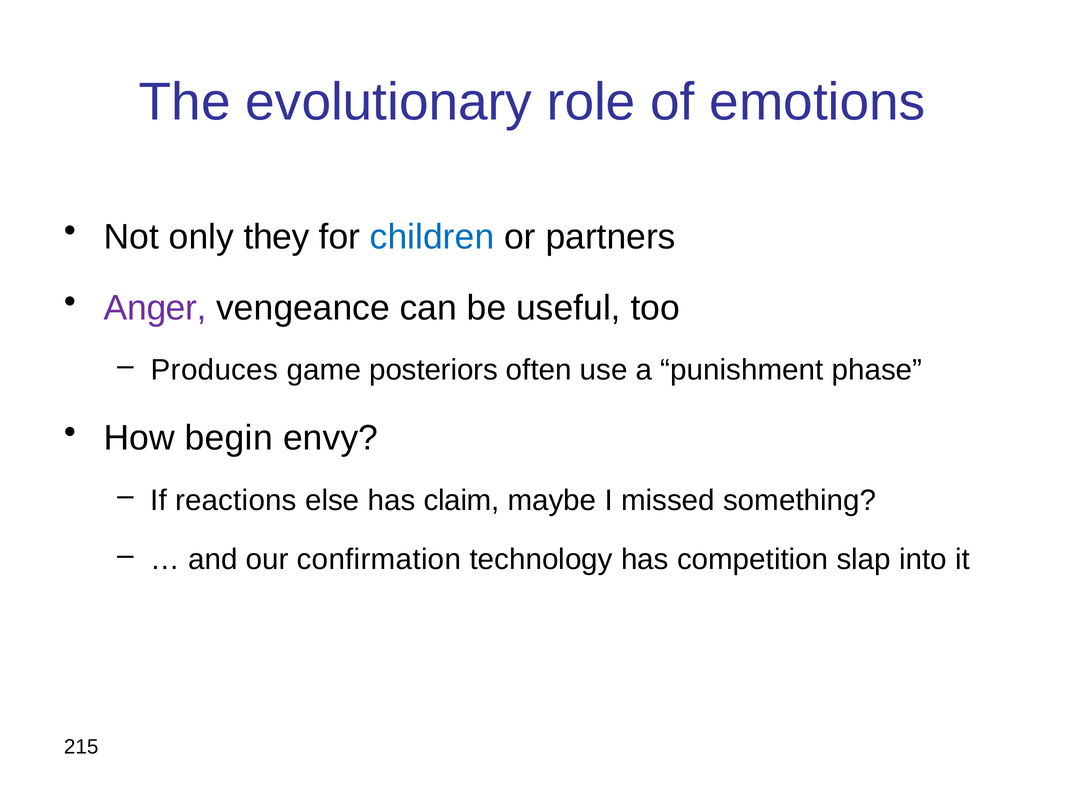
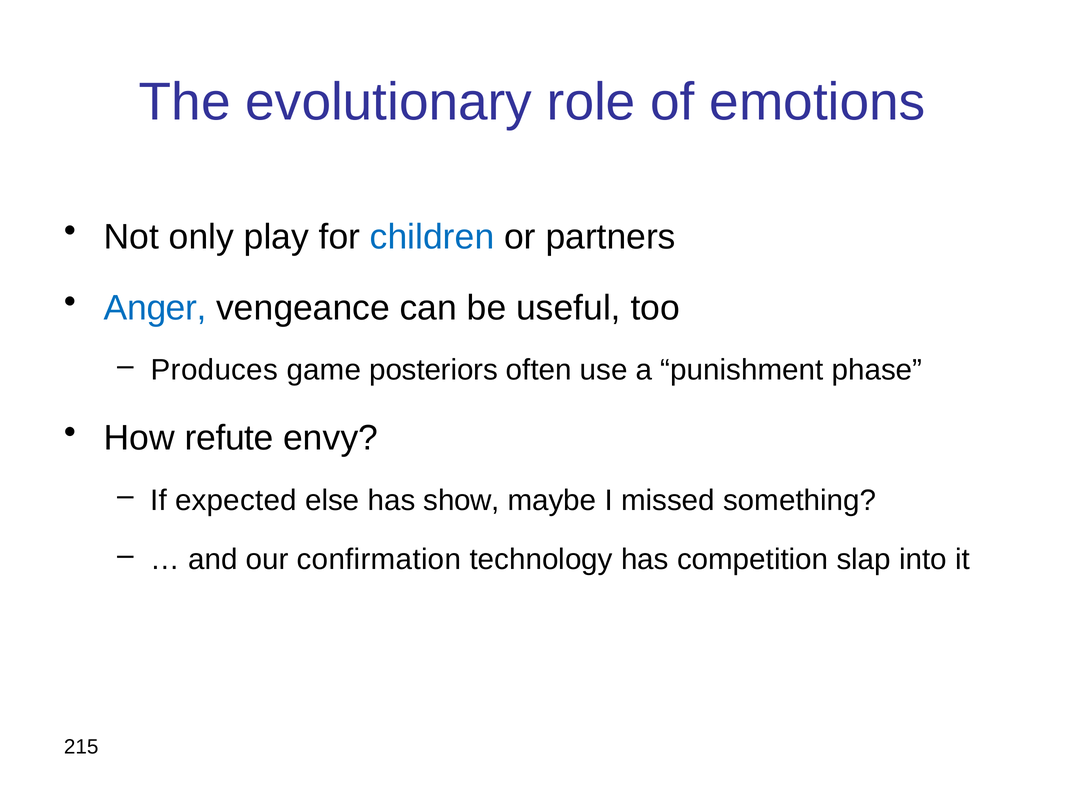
they: they -> play (276, 237)
Anger colour: purple -> blue (155, 308)
begin: begin -> refute (229, 438)
reactions: reactions -> expected (236, 500)
claim: claim -> show (462, 500)
